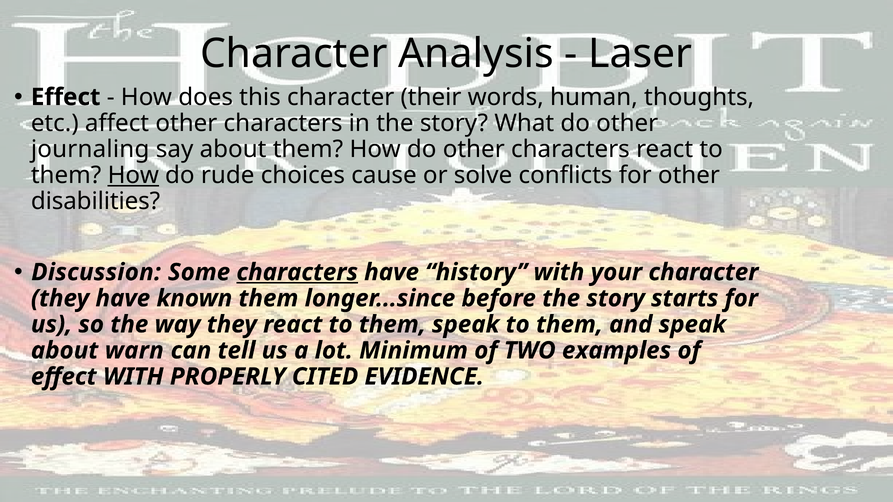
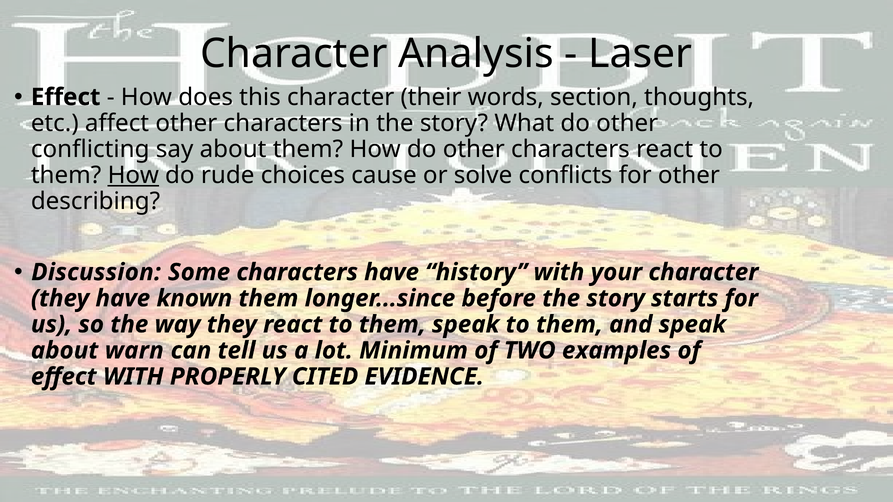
human: human -> section (594, 97)
journaling: journaling -> conflicting (90, 149)
disabilities: disabilities -> describing (96, 202)
characters underline: present -> none (297, 272)
